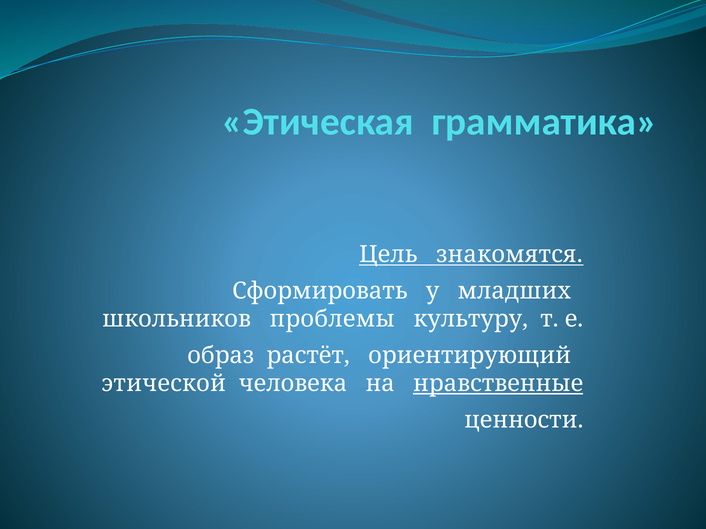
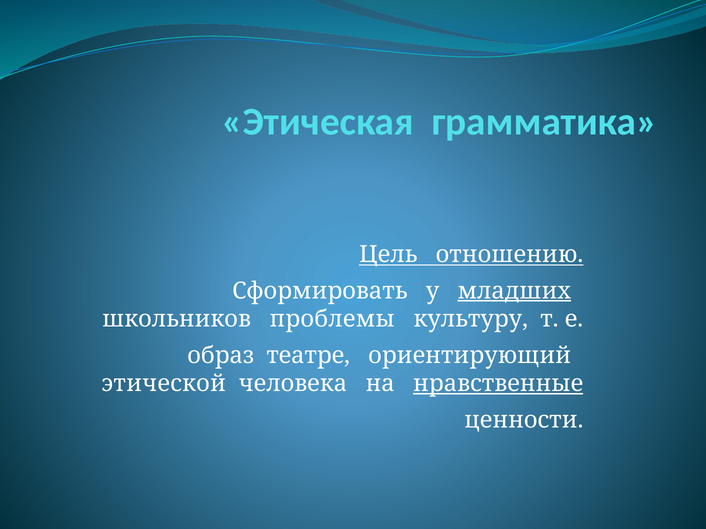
знакомятся: знакомятся -> отношению (509, 255)
младших underline: none -> present (514, 291)
растёт: растёт -> театре (308, 356)
